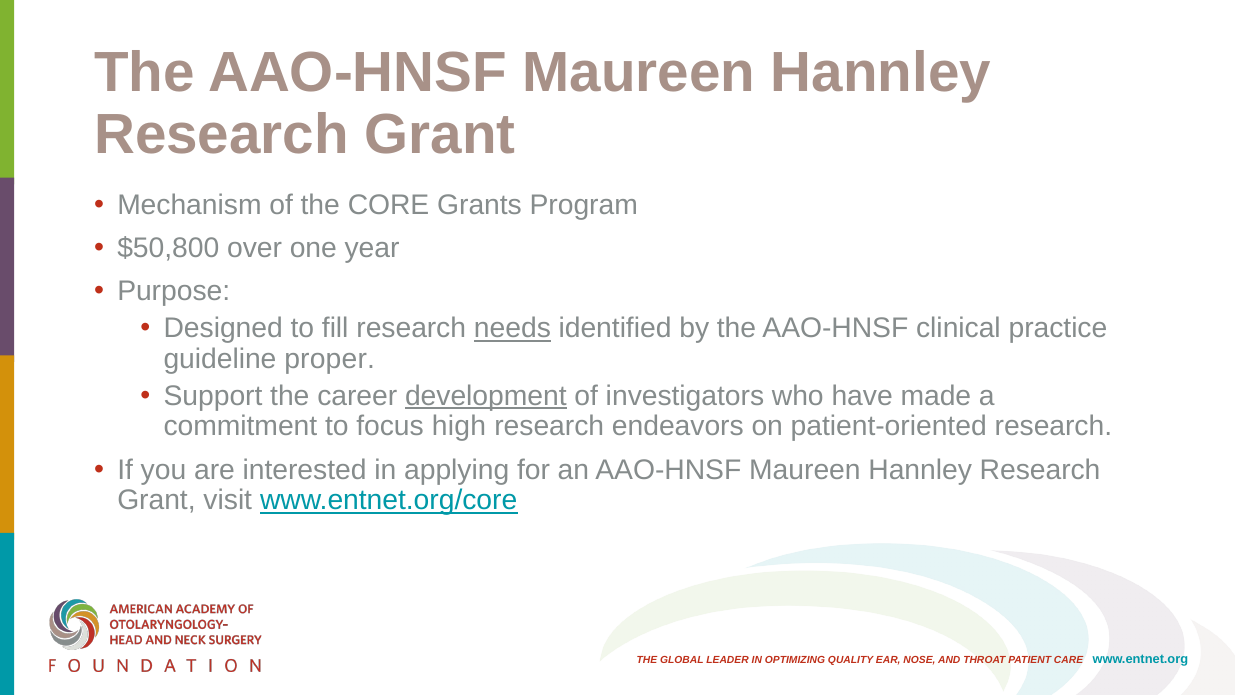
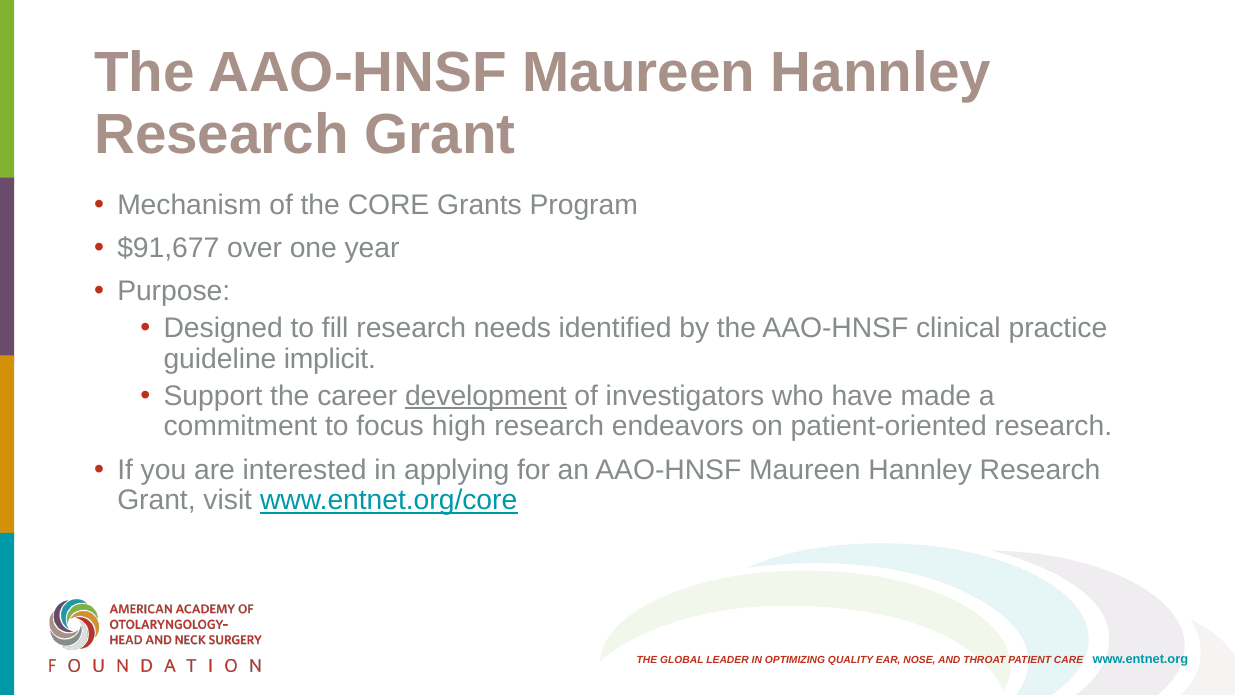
$50,800: $50,800 -> $91,677 (168, 248)
needs underline: present -> none (512, 328)
proper: proper -> implicit (330, 359)
